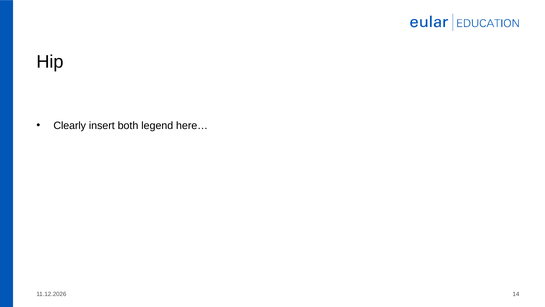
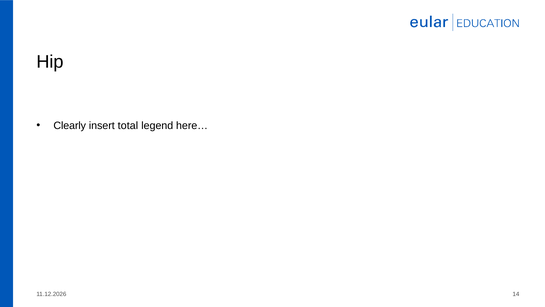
both: both -> total (128, 125)
